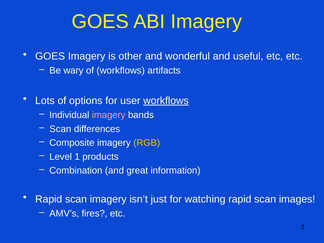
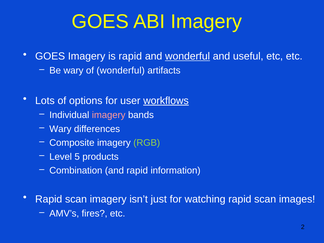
is other: other -> rapid (130, 56)
wonderful underline: none -> present (188, 56)
of workflows: workflows -> wonderful (121, 71)
Scan: Scan -> Wary (60, 129)
RGB colour: yellow -> light green (147, 143)
1: 1 -> 5 (77, 157)
and great: great -> rapid (137, 171)
